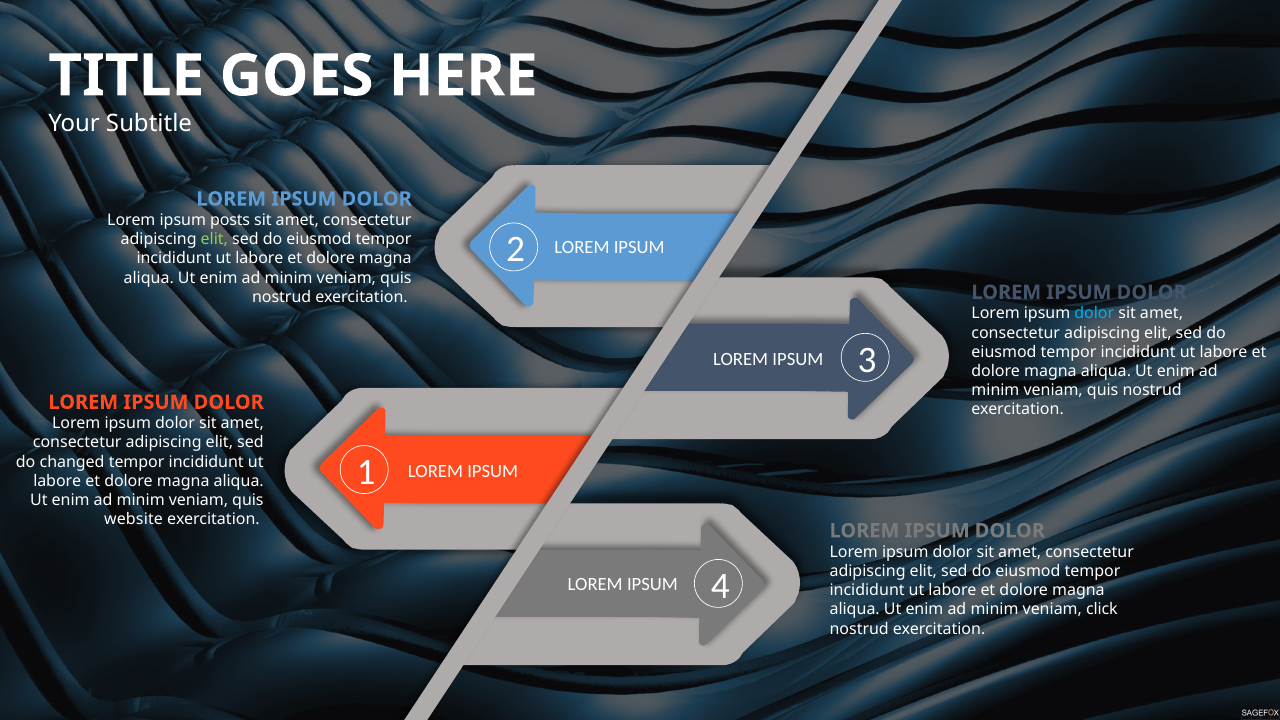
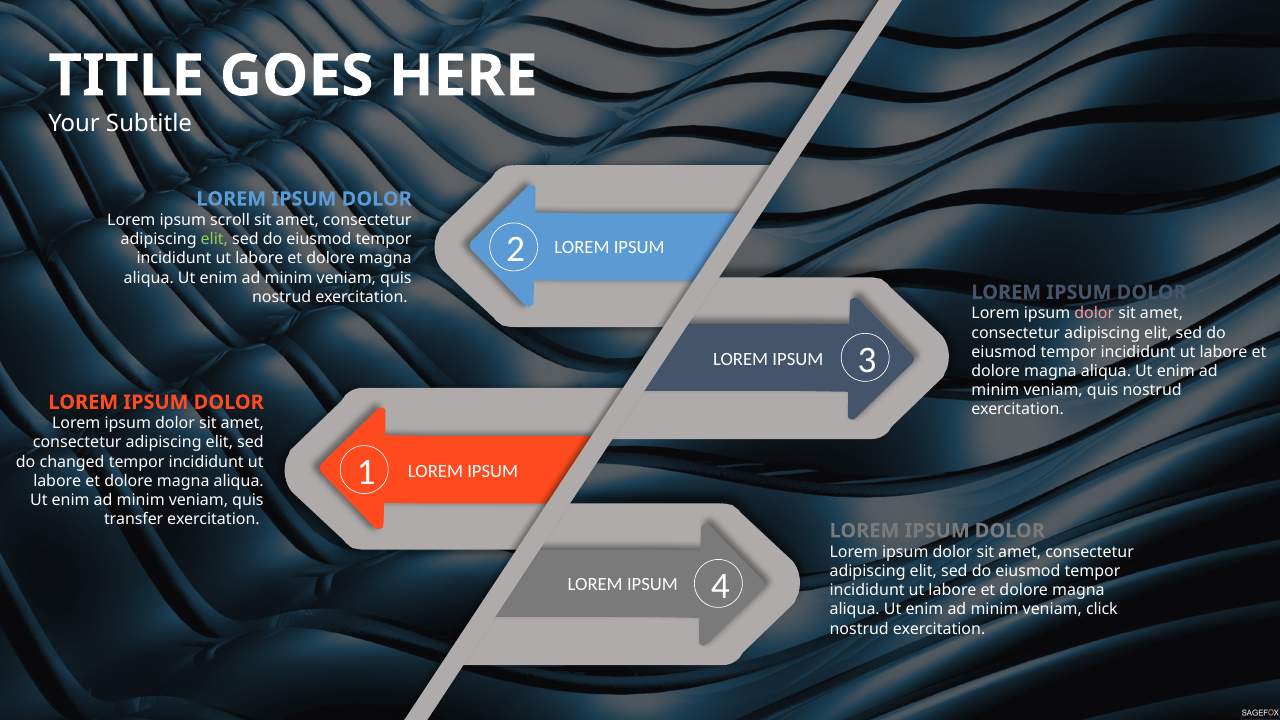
posts: posts -> scroll (230, 220)
dolor colour: light blue -> pink (1094, 314)
website: website -> transfer (134, 520)
